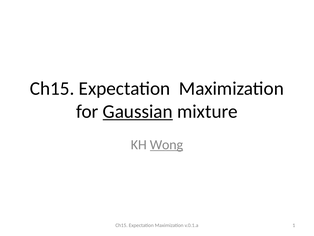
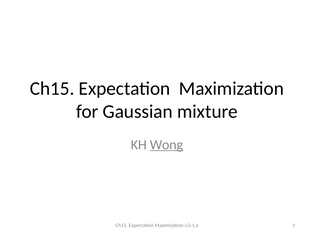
Gaussian underline: present -> none (138, 111)
